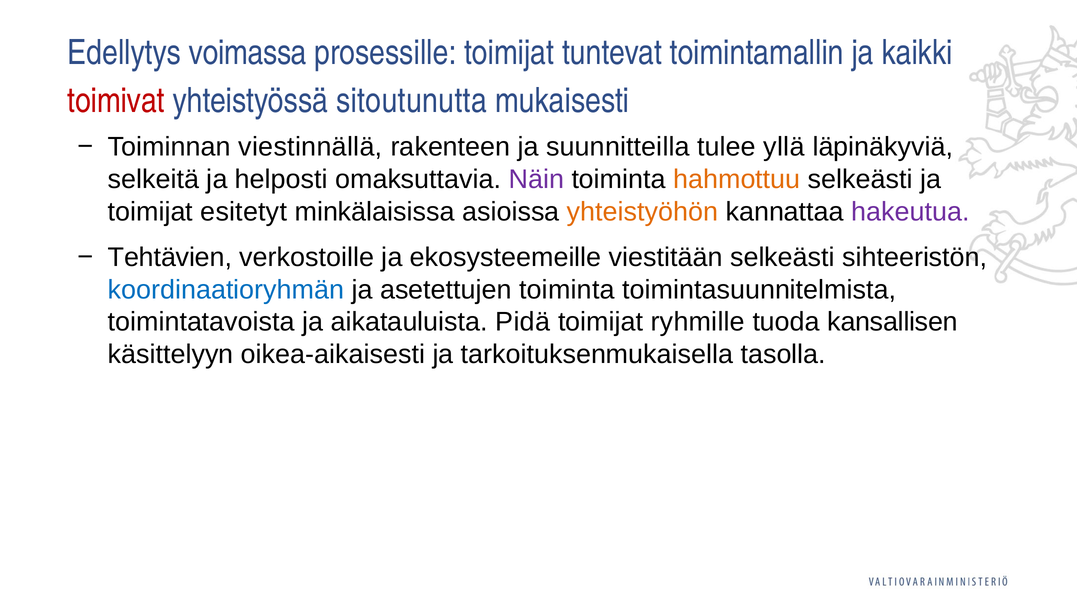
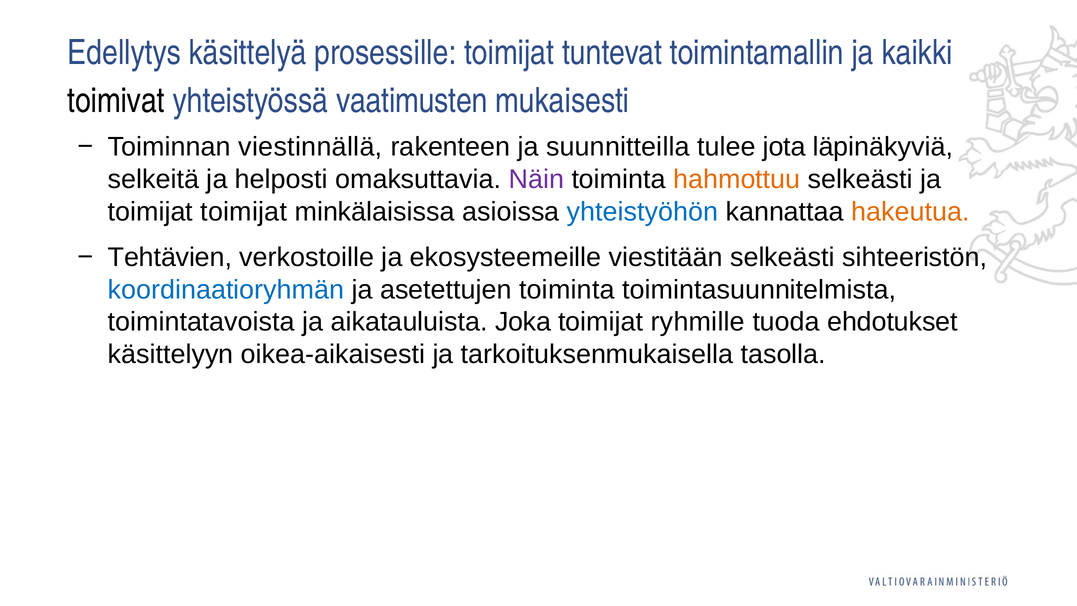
voimassa: voimassa -> käsittelyä (248, 53)
toimivat colour: red -> black (116, 100)
sitoutunutta: sitoutunutta -> vaatimusten (412, 100)
yllä: yllä -> jota (784, 147)
toimijat esitetyt: esitetyt -> toimijat (244, 212)
yhteistyöhön colour: orange -> blue (643, 212)
hakeutua colour: purple -> orange (910, 212)
Pidä: Pidä -> Joka (523, 322)
kansallisen: kansallisen -> ehdotukset (893, 322)
